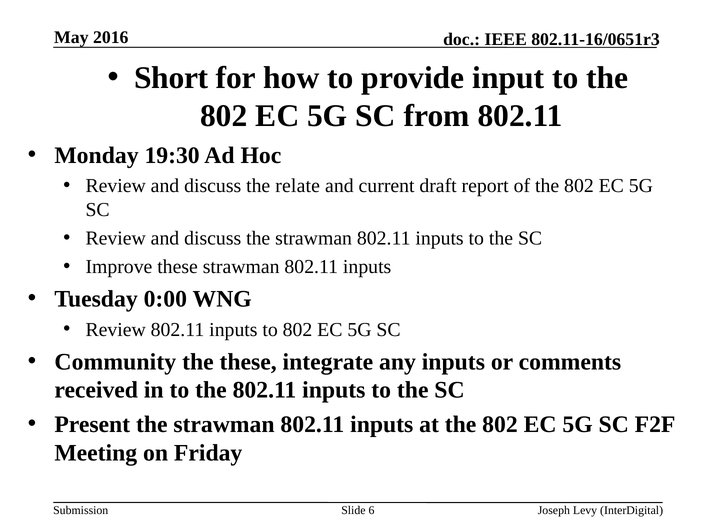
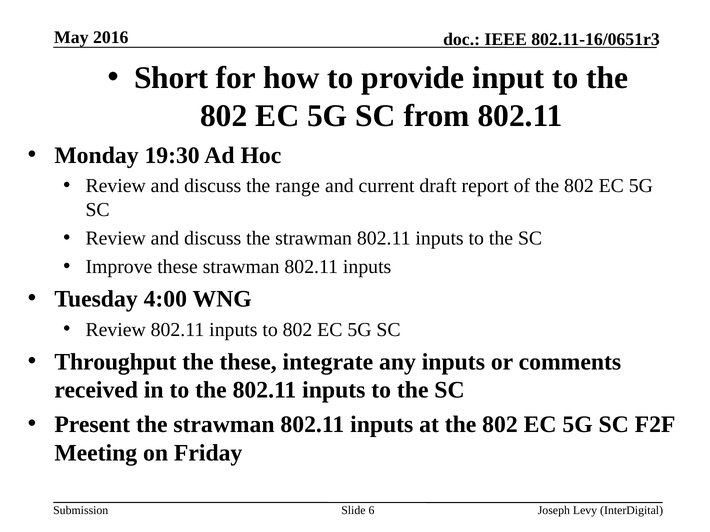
relate: relate -> range (298, 186)
0:00: 0:00 -> 4:00 (165, 299)
Community: Community -> Throughput (115, 362)
